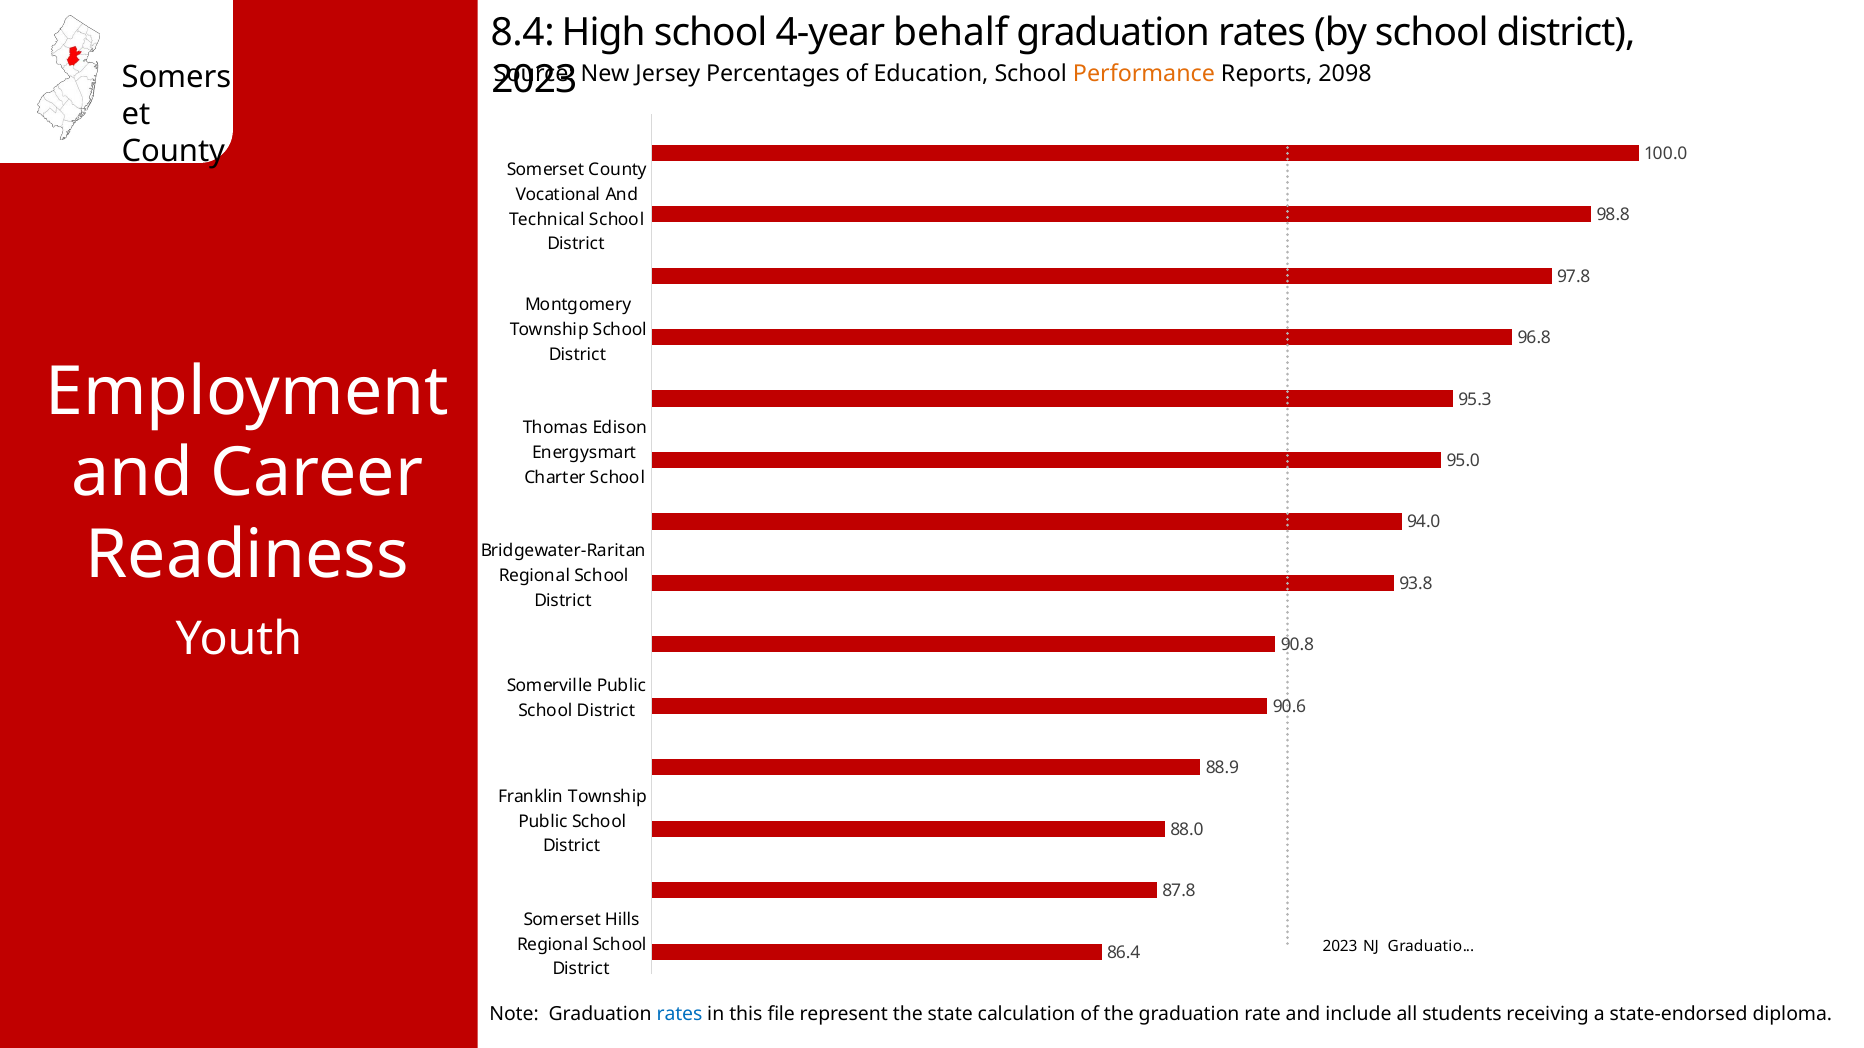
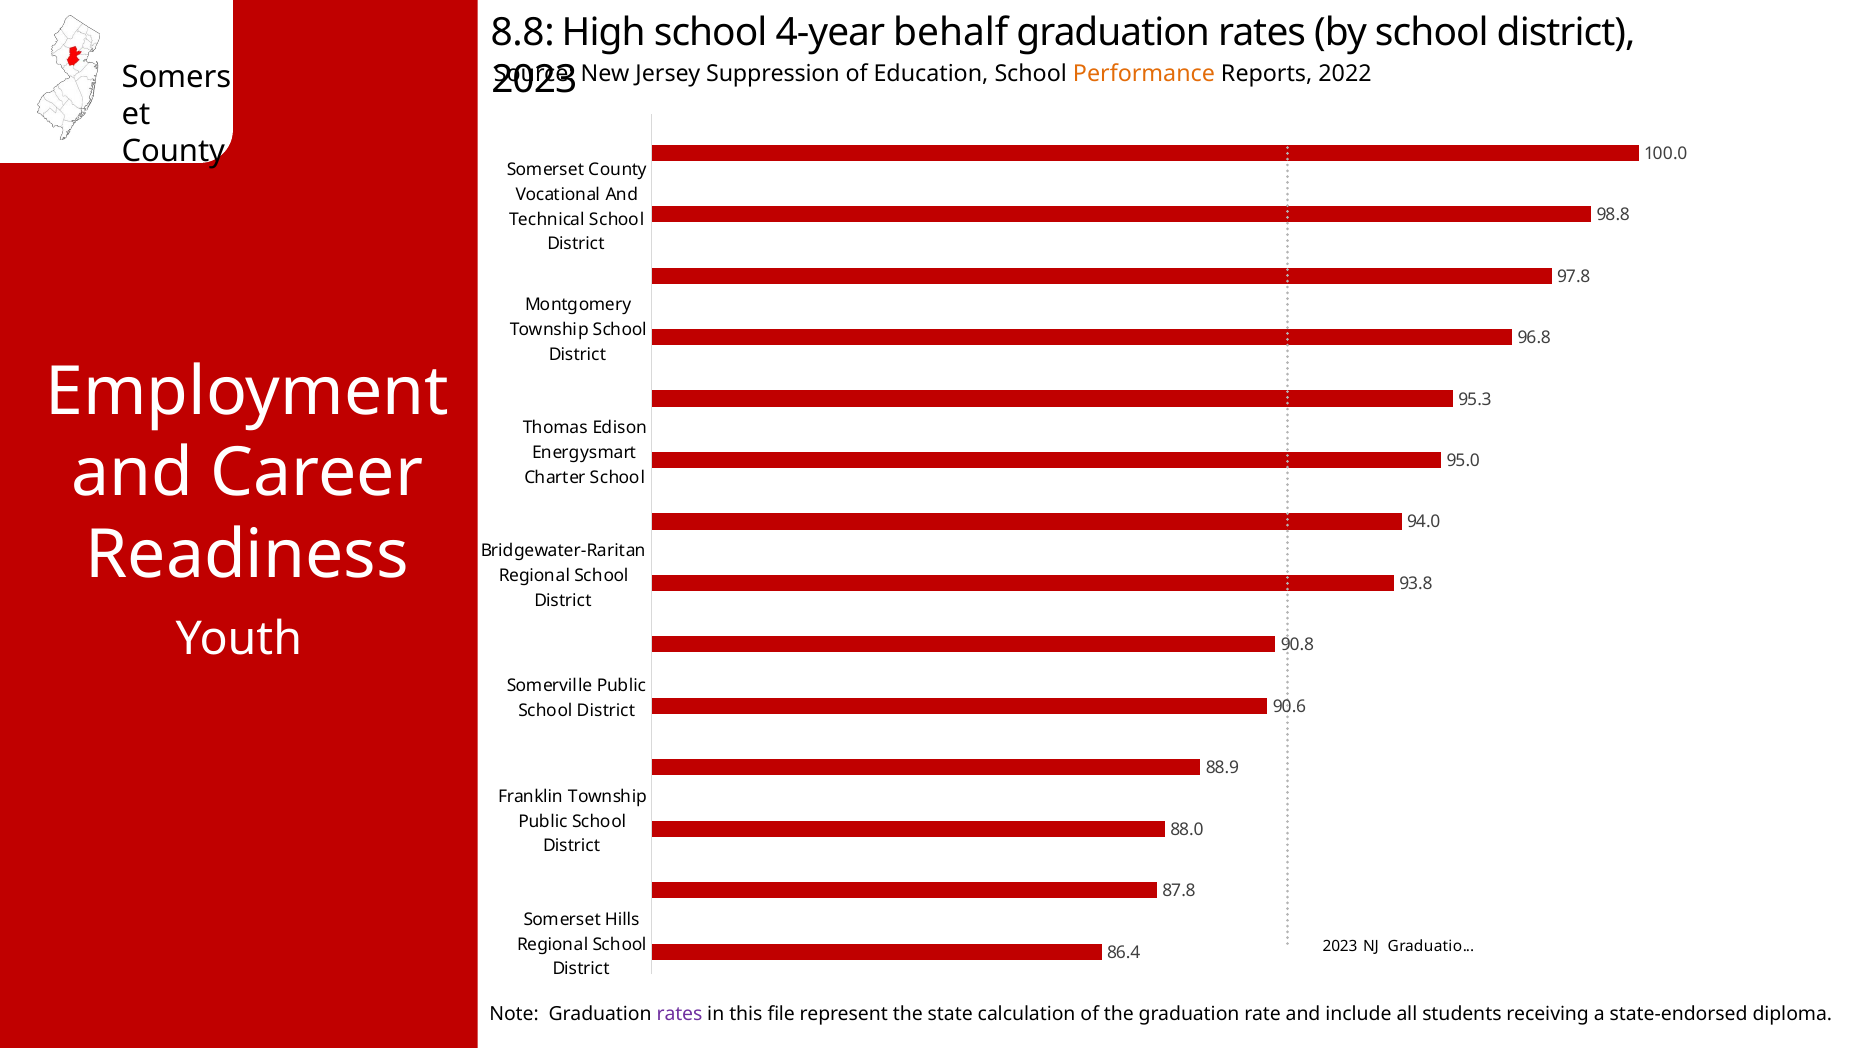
8.4: 8.4 -> 8.8 (523, 33)
Percentages: Percentages -> Suppression (773, 74)
2098: 2098 -> 2022 (1345, 74)
rates colour: blue -> purple (679, 1015)
